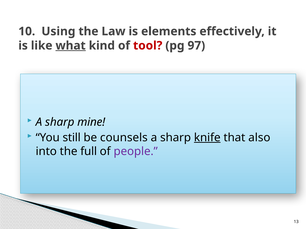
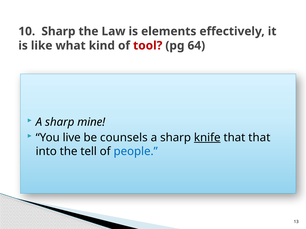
10 Using: Using -> Sharp (58, 31)
what underline: present -> none (71, 46)
97: 97 -> 64 (196, 46)
still: still -> live (72, 138)
that also: also -> that (259, 138)
full: full -> tell (89, 152)
people colour: purple -> blue (136, 152)
